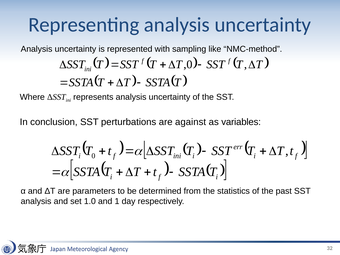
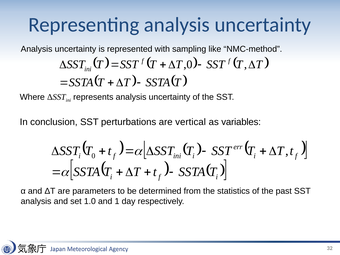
against: against -> vertical (191, 122)
